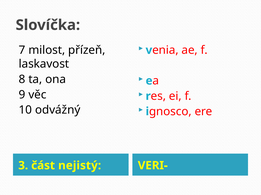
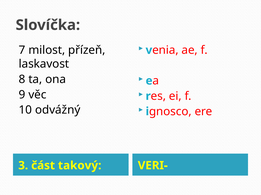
nejistý: nejistý -> takový (80, 166)
